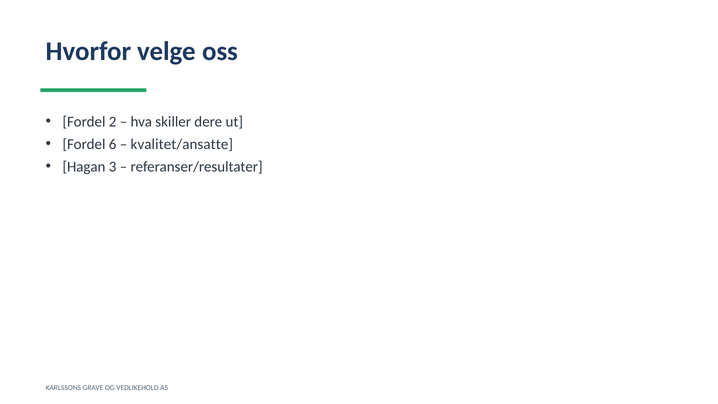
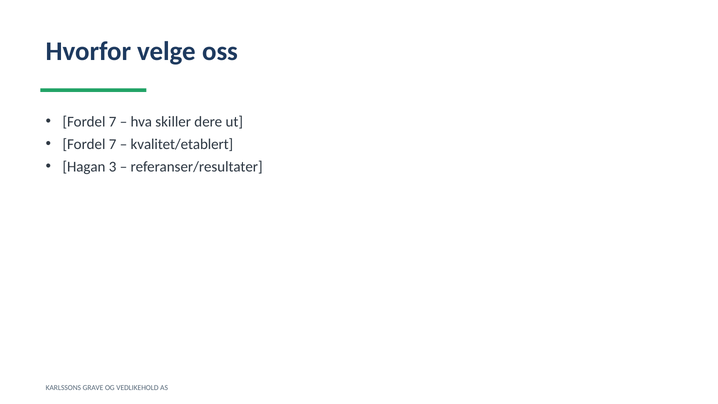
2: 2 -> 7 (113, 122)
6: 6 -> 7 (113, 144)
kvalitet/ansatte: kvalitet/ansatte -> kvalitet/etablert (182, 144)
